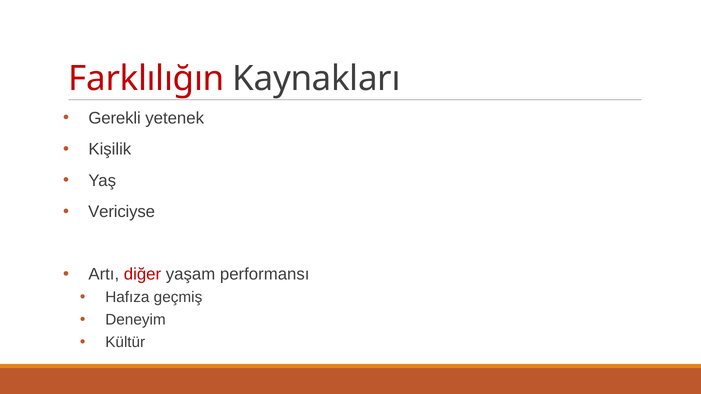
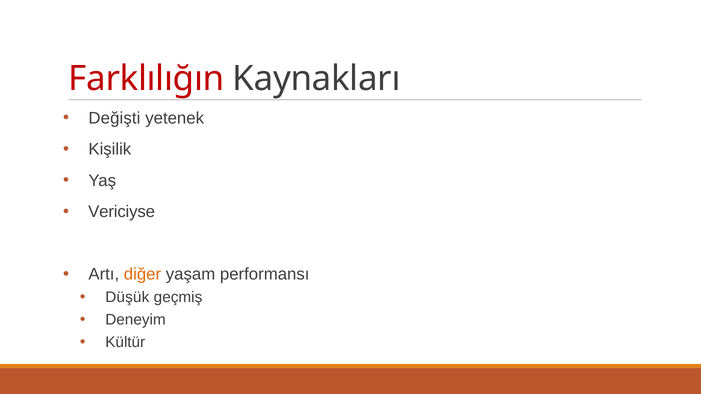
Gerekli: Gerekli -> Değişti (114, 118)
diğer colour: red -> orange (143, 274)
Hafıza: Hafıza -> Düşük (127, 298)
